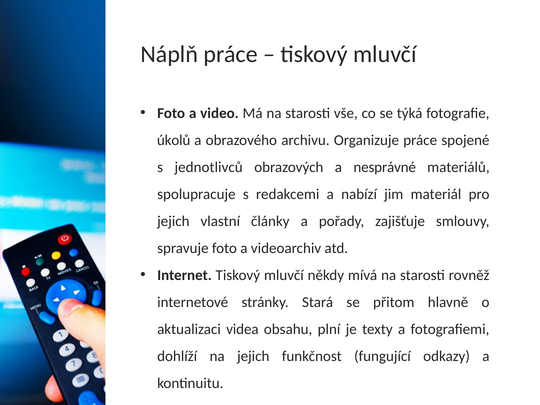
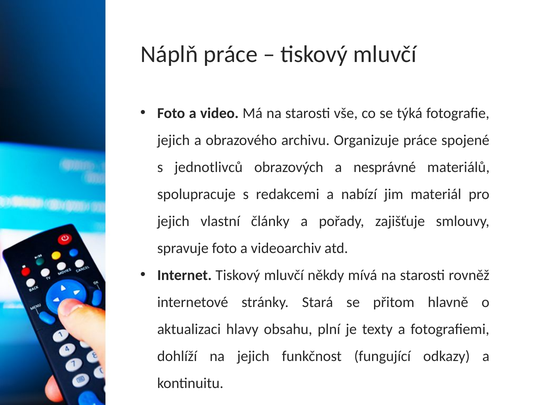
úkolů: úkolů -> jejich (174, 140)
videa: videa -> hlavy (242, 329)
